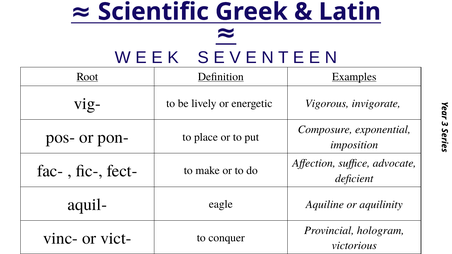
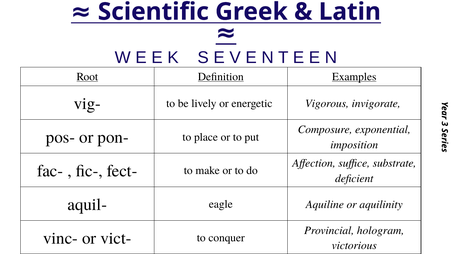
advocate: advocate -> substrate (395, 163)
